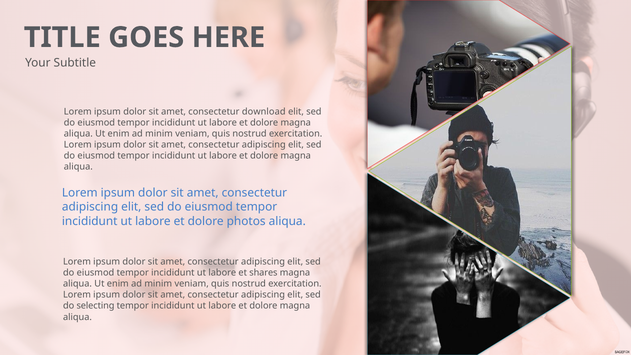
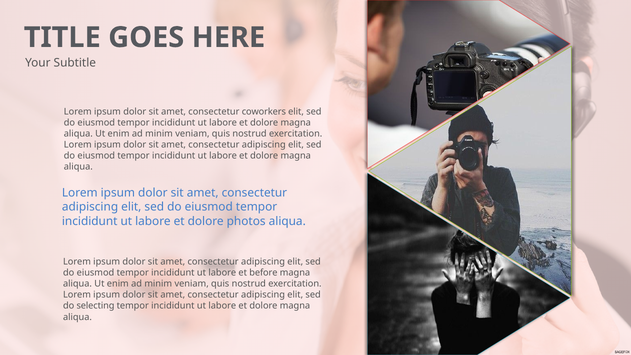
download: download -> coworkers (264, 112)
shares: shares -> before (263, 273)
